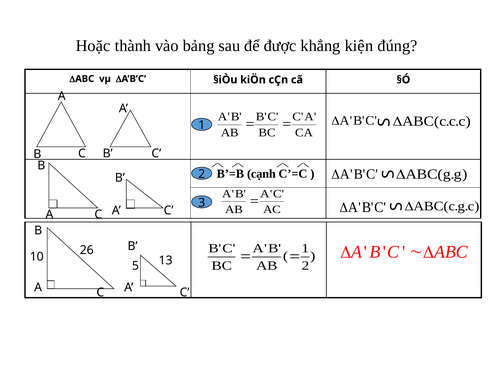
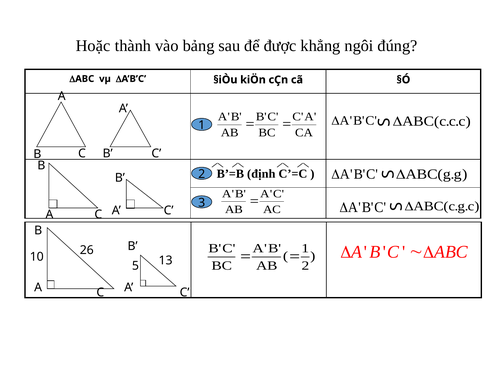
kiện: kiện -> ngôi (359, 46)
cạnh: cạnh -> định (261, 174)
